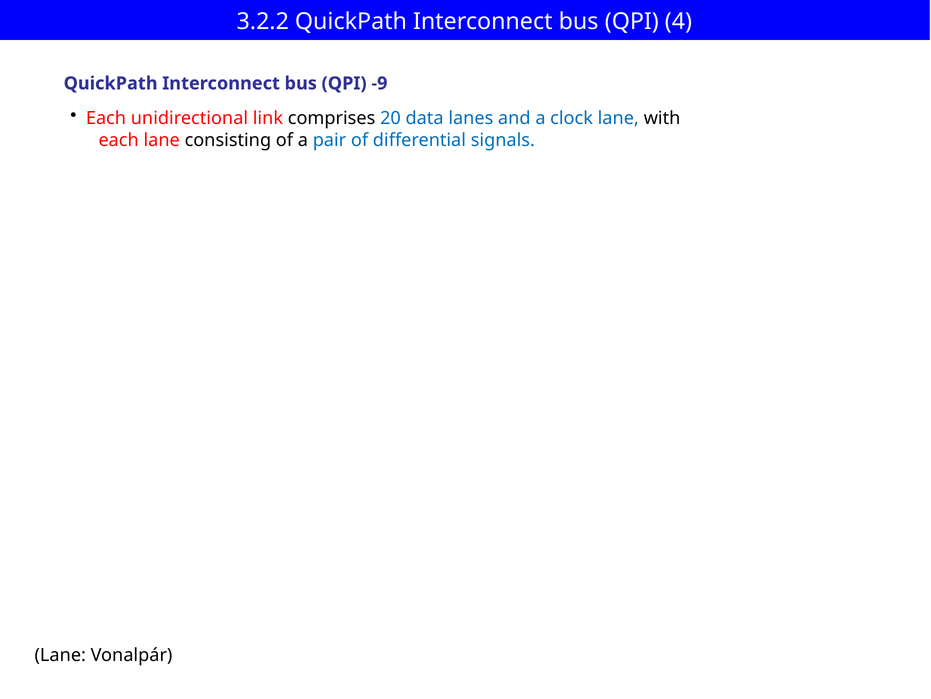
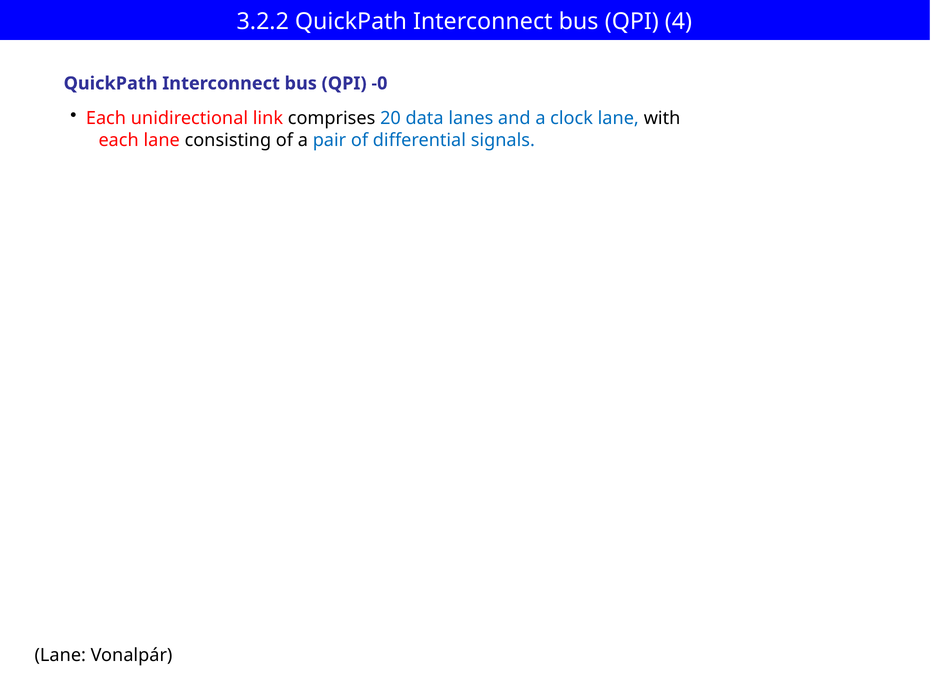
-9: -9 -> -0 (379, 83)
